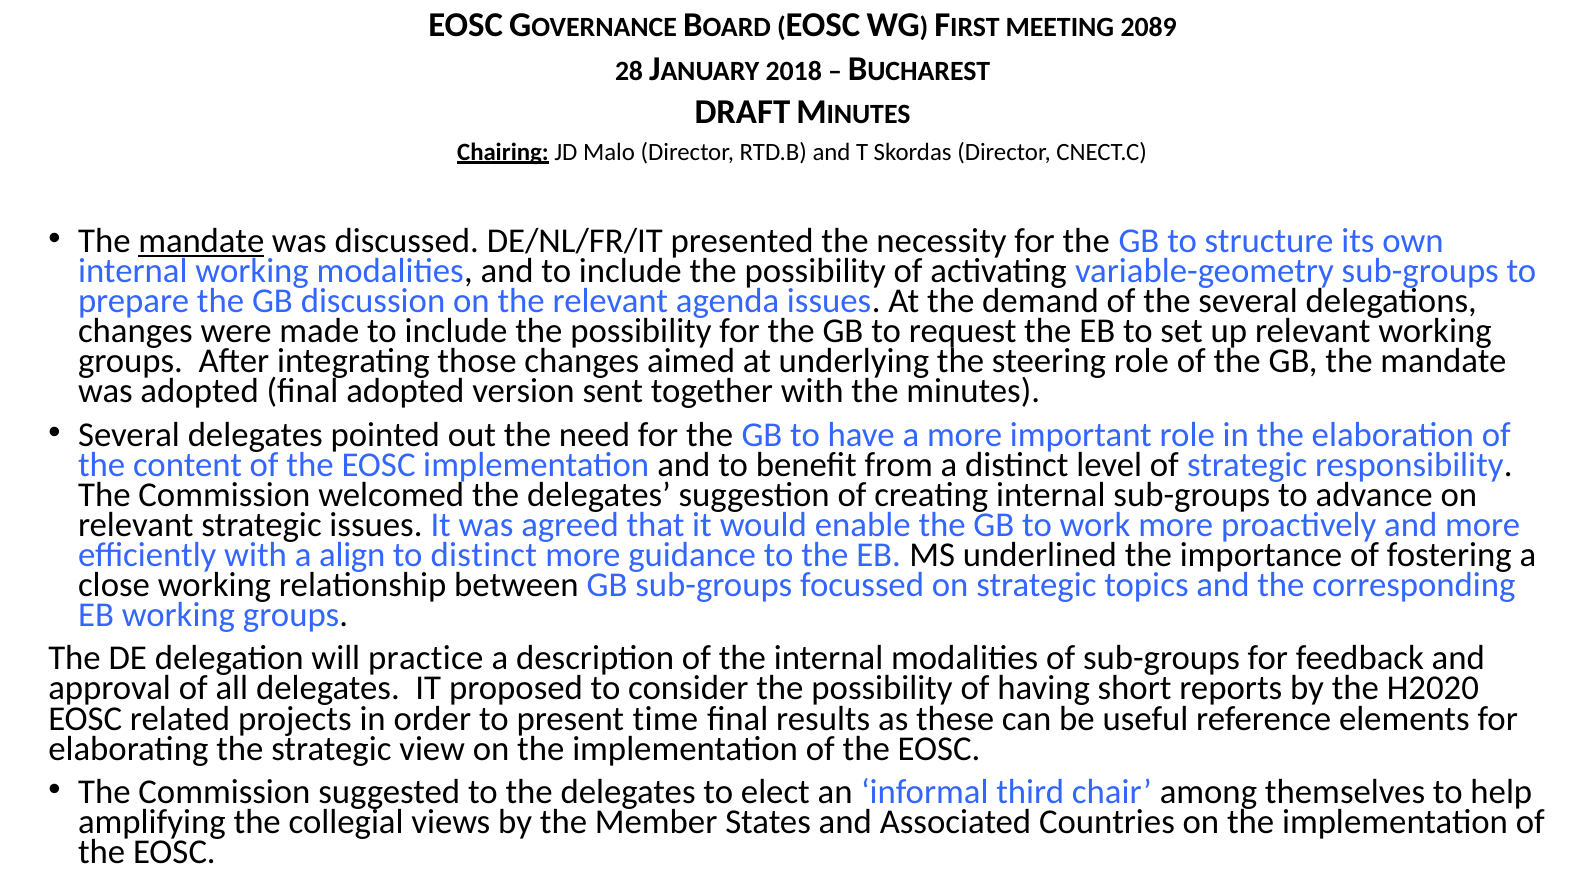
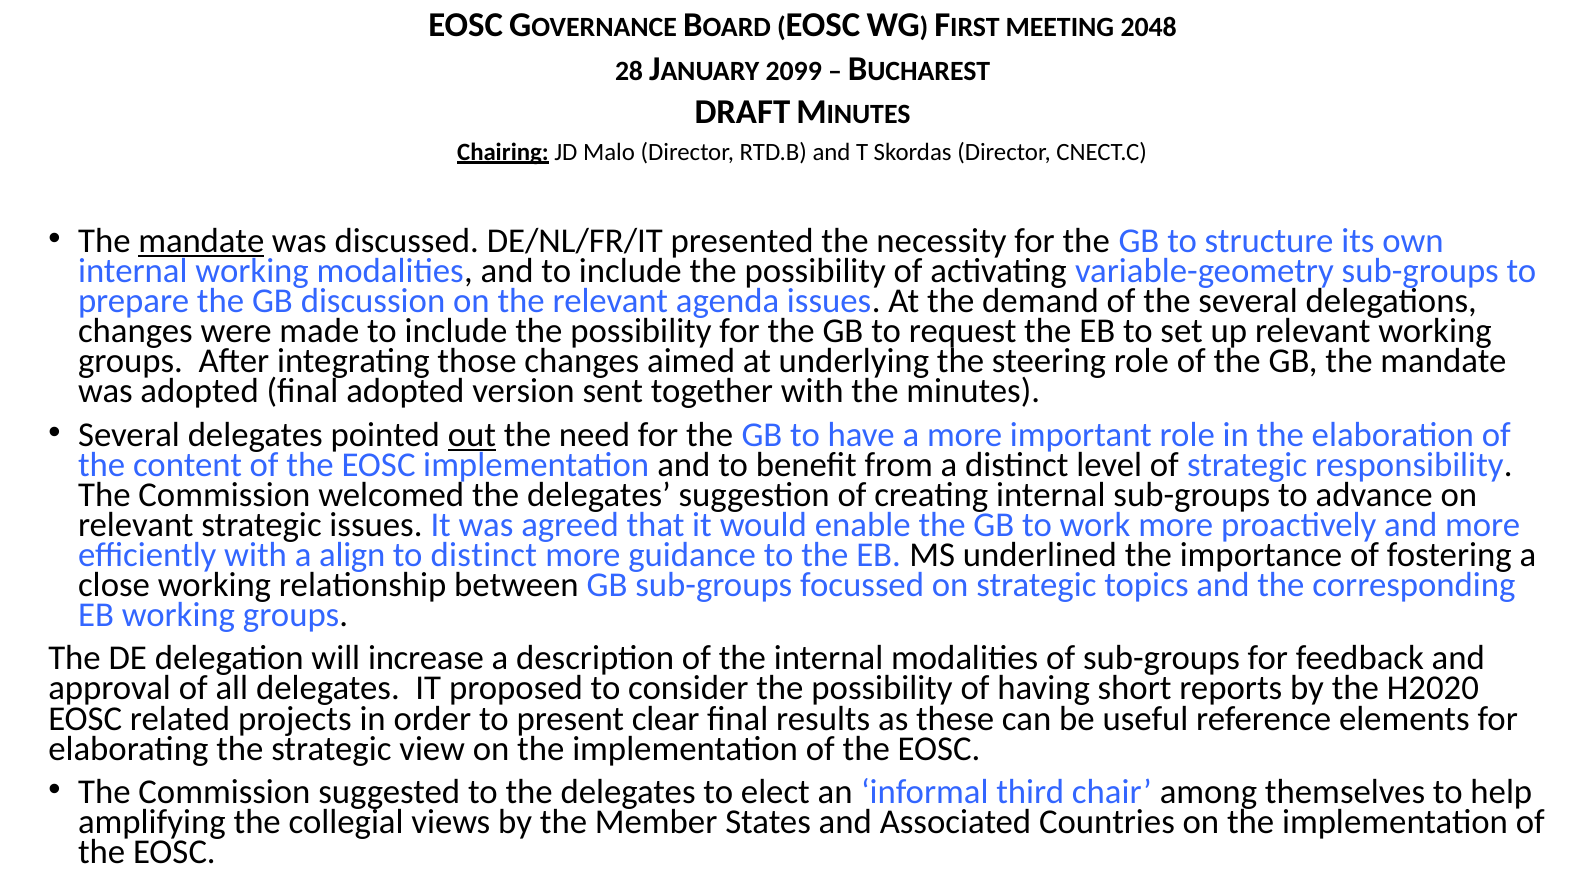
2089: 2089 -> 2048 (1149, 28)
2018: 2018 -> 2099 (794, 71)
out underline: none -> present (472, 434)
practice: practice -> increase (426, 658)
time: time -> clear (666, 718)
